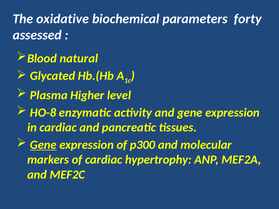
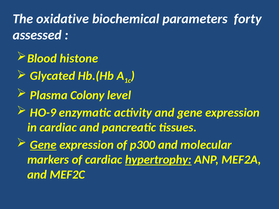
natural: natural -> histone (79, 59)
Higher: Higher -> Colony (87, 95)
HO-8: HO-8 -> HO-9 (43, 113)
hypertrophy underline: none -> present (158, 160)
